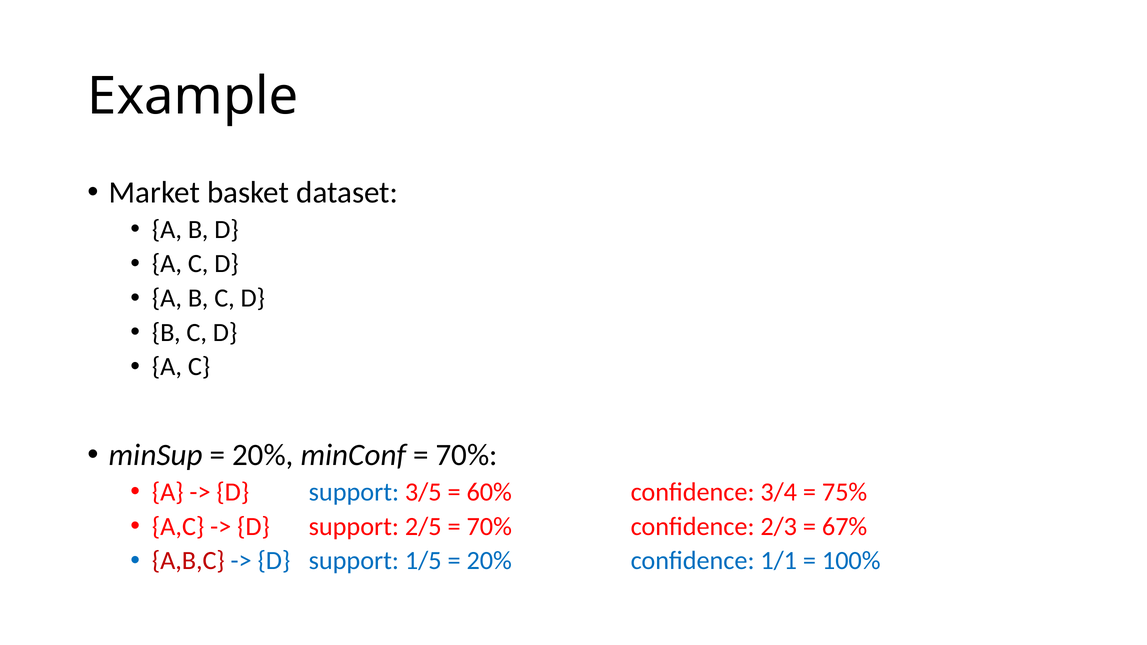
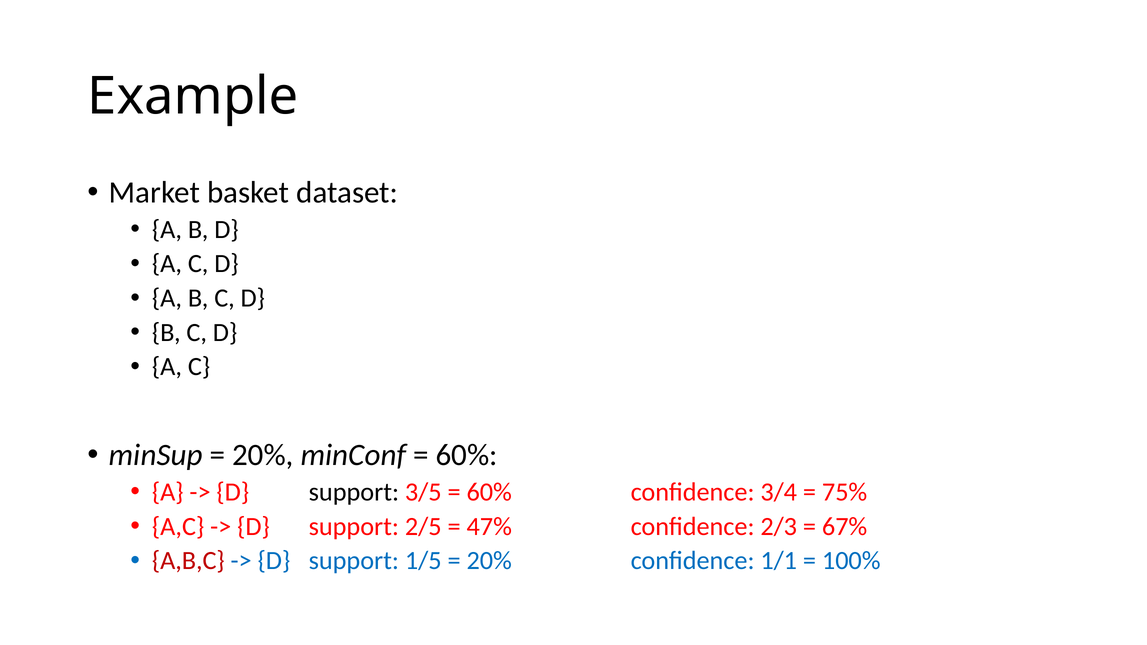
70%: 70% -> 60% (467, 455)
support colour: blue -> black (354, 492)
70%: 70% -> 47% (489, 527)
